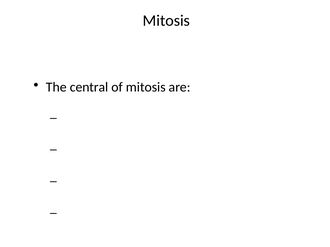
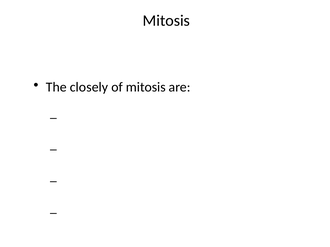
central: central -> closely (89, 87)
